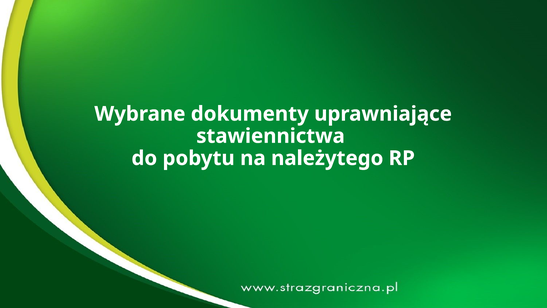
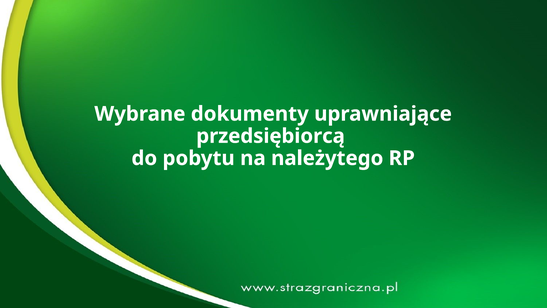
stawiennictwa: stawiennictwa -> przedsiębiorcą (271, 136)
